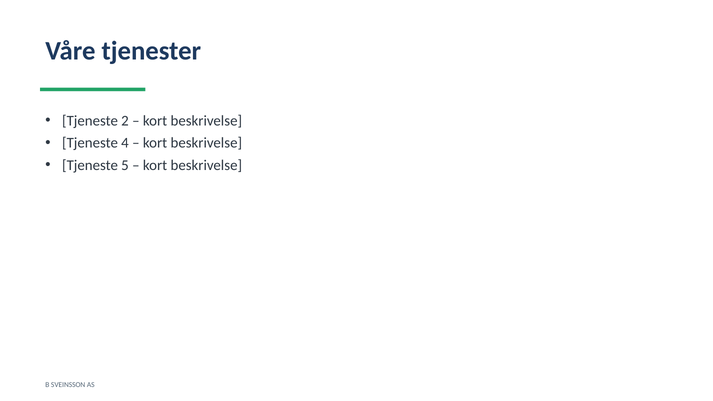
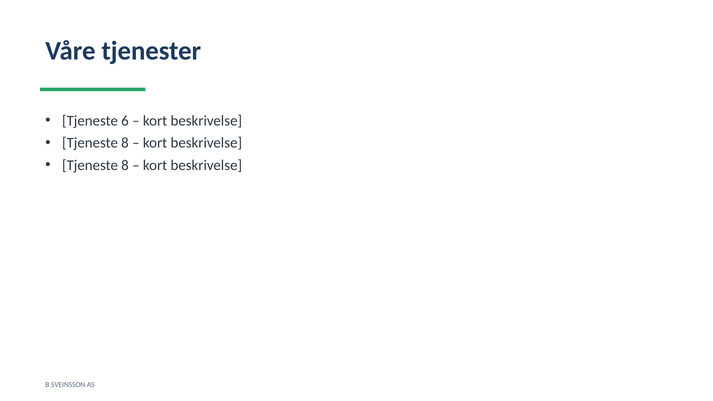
2: 2 -> 6 (125, 121)
4: 4 -> 8 (125, 143)
5: 5 -> 8 (125, 165)
